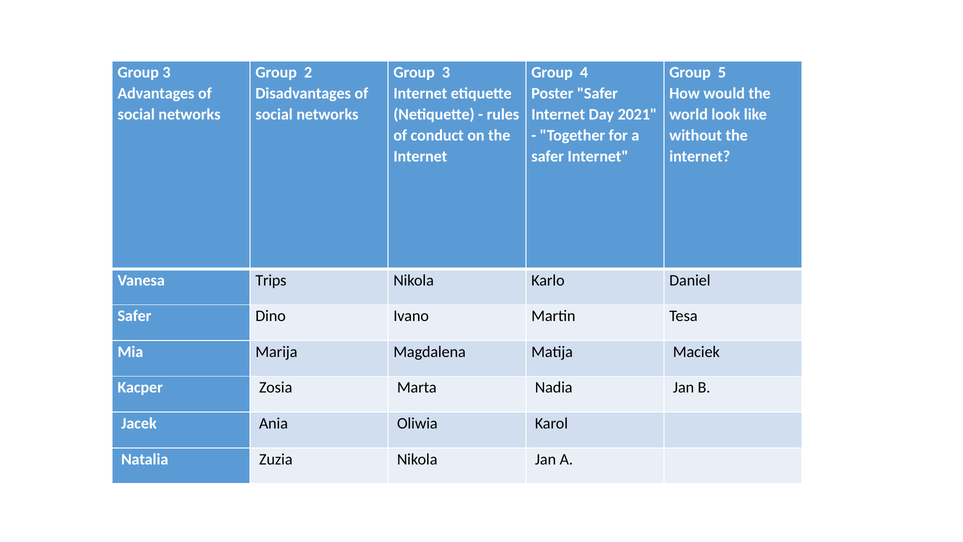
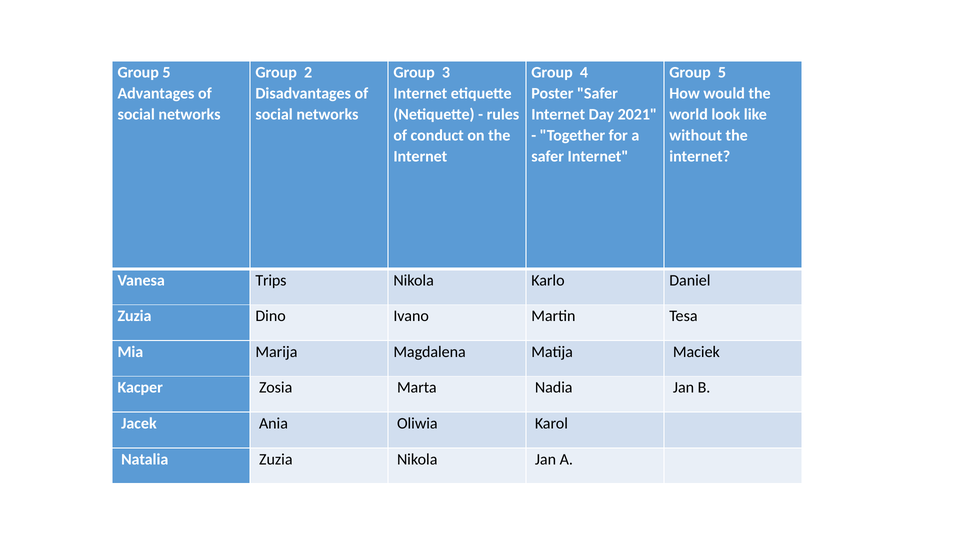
3: 3 -> 5 (167, 73)
Safer: Safer -> Zuzia (134, 316)
